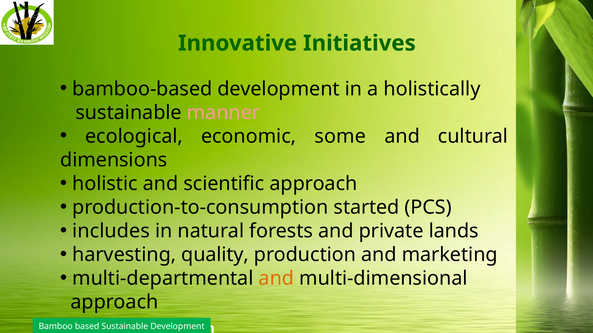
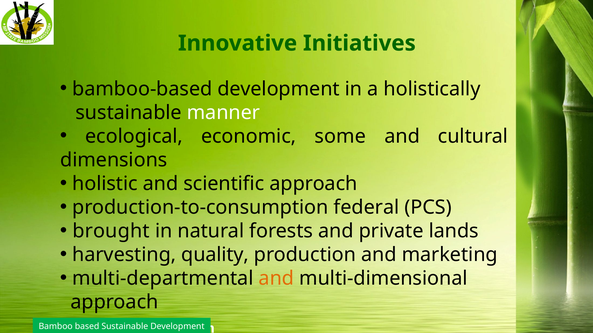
manner colour: pink -> white (223, 113)
started: started -> federal (367, 208)
includes: includes -> brought (111, 231)
